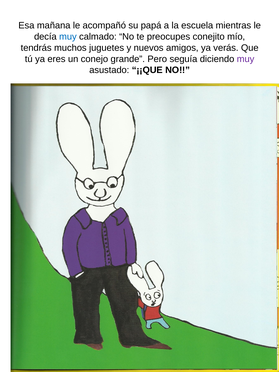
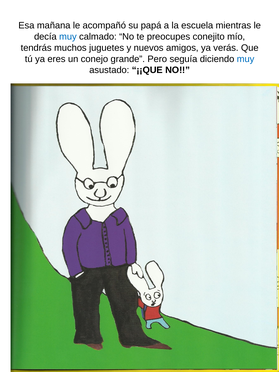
muy colour: purple -> blue (246, 59)
